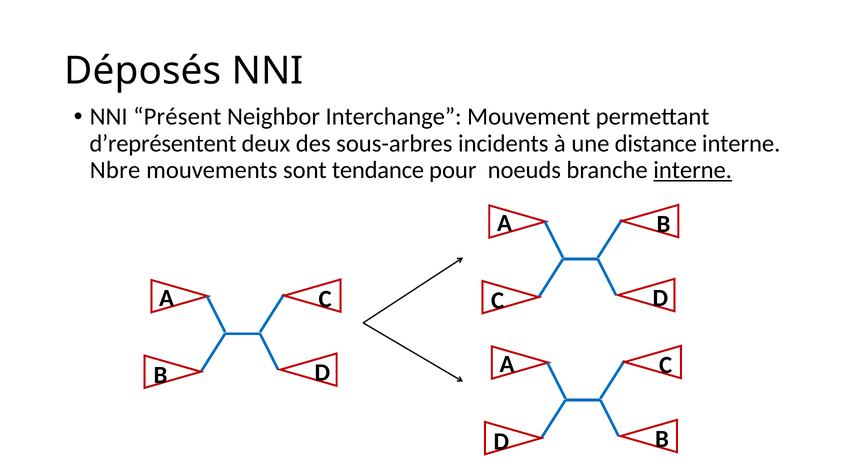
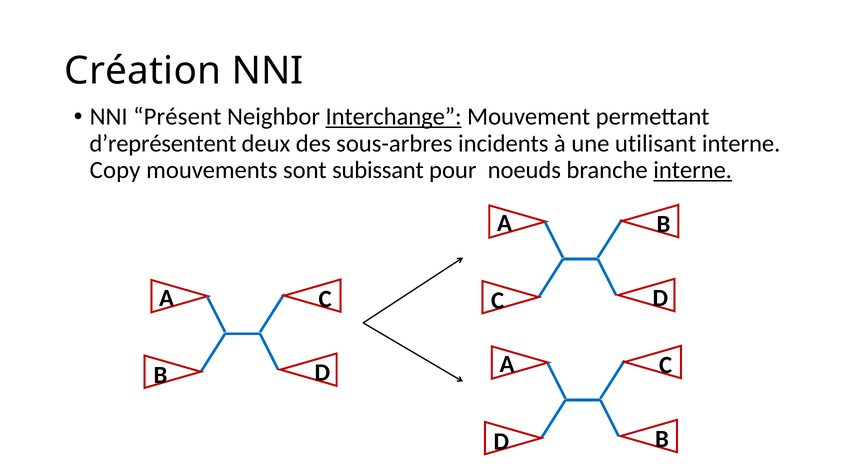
Déposés: Déposés -> Création (143, 71)
Interchange underline: none -> present (394, 117)
distance: distance -> utilisant (656, 143)
Nbre: Nbre -> Copy (115, 170)
tendance: tendance -> subissant (378, 170)
